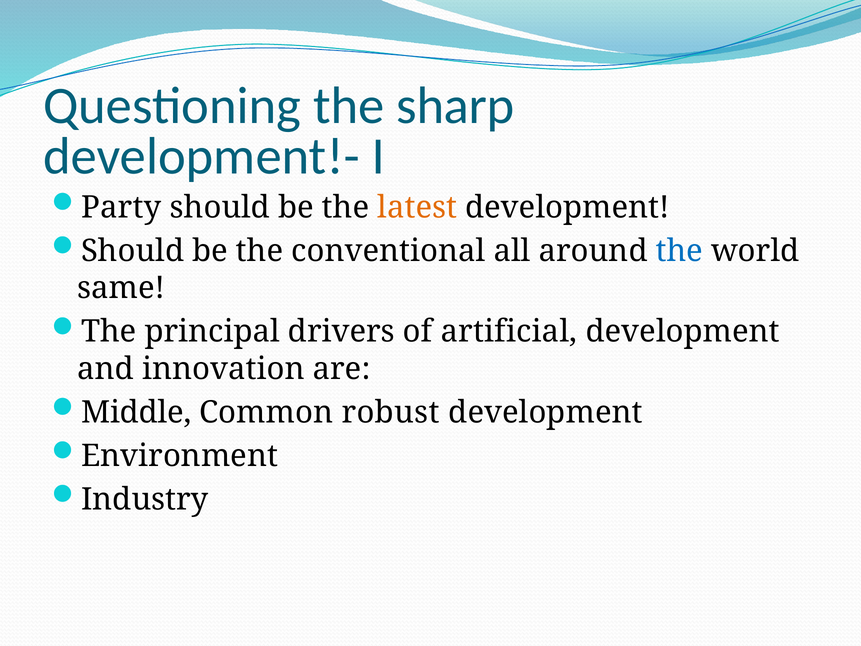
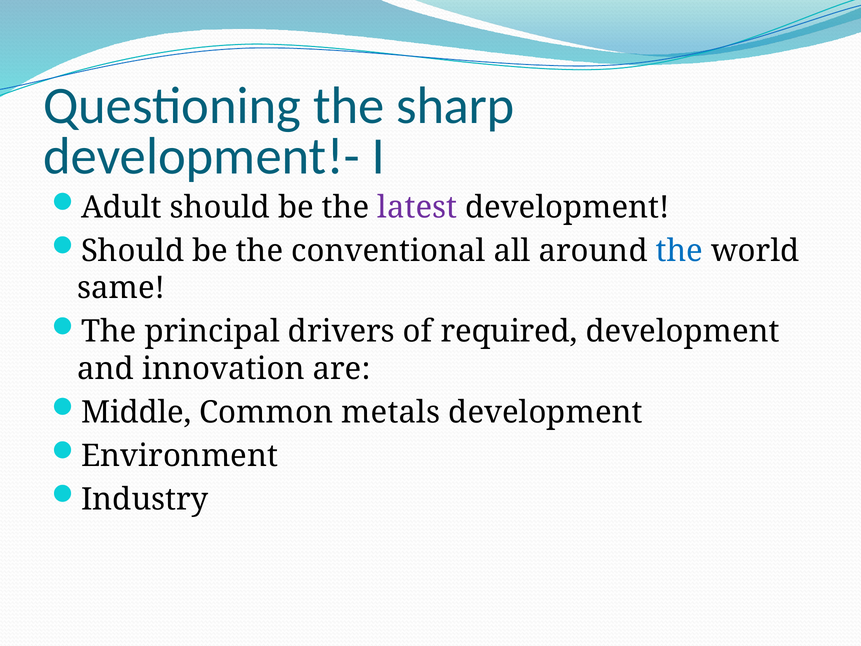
Party: Party -> Adult (121, 207)
latest colour: orange -> purple (417, 207)
artificial: artificial -> required (509, 332)
robust: robust -> metals (391, 412)
